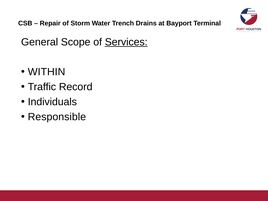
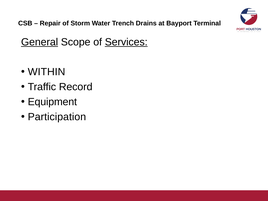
General underline: none -> present (40, 42)
Individuals: Individuals -> Equipment (52, 102)
Responsible: Responsible -> Participation (57, 117)
